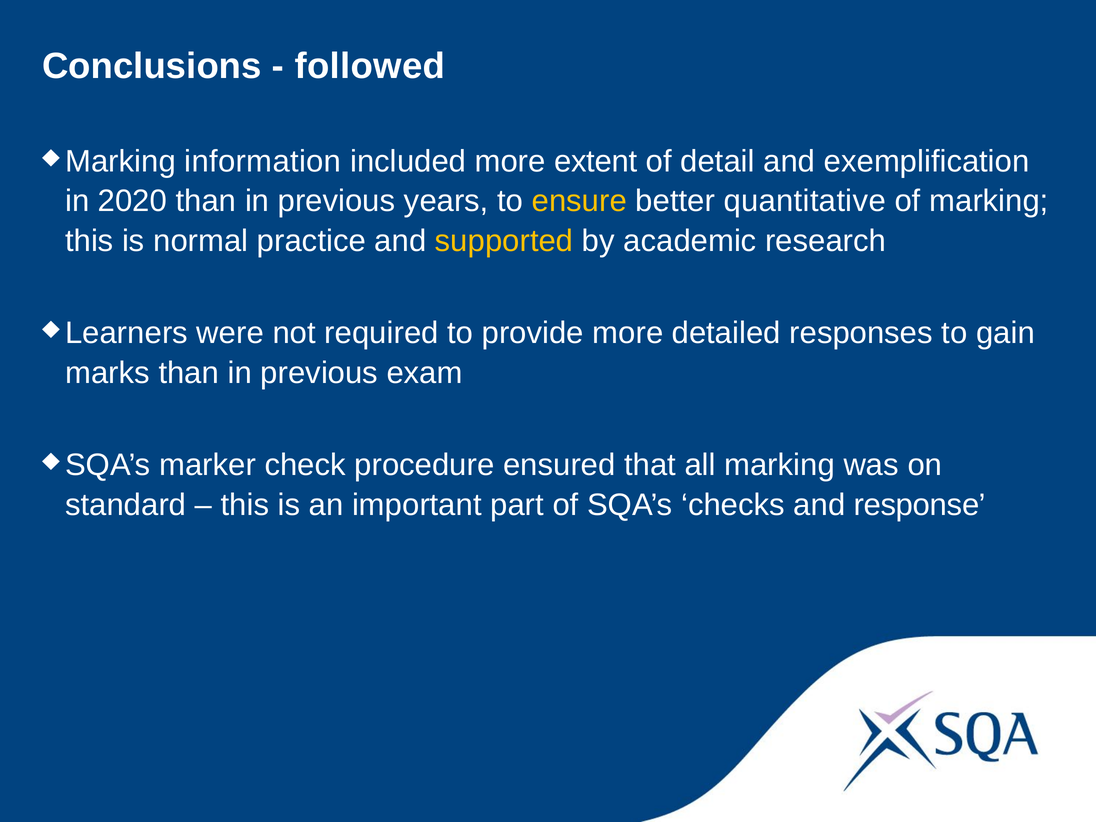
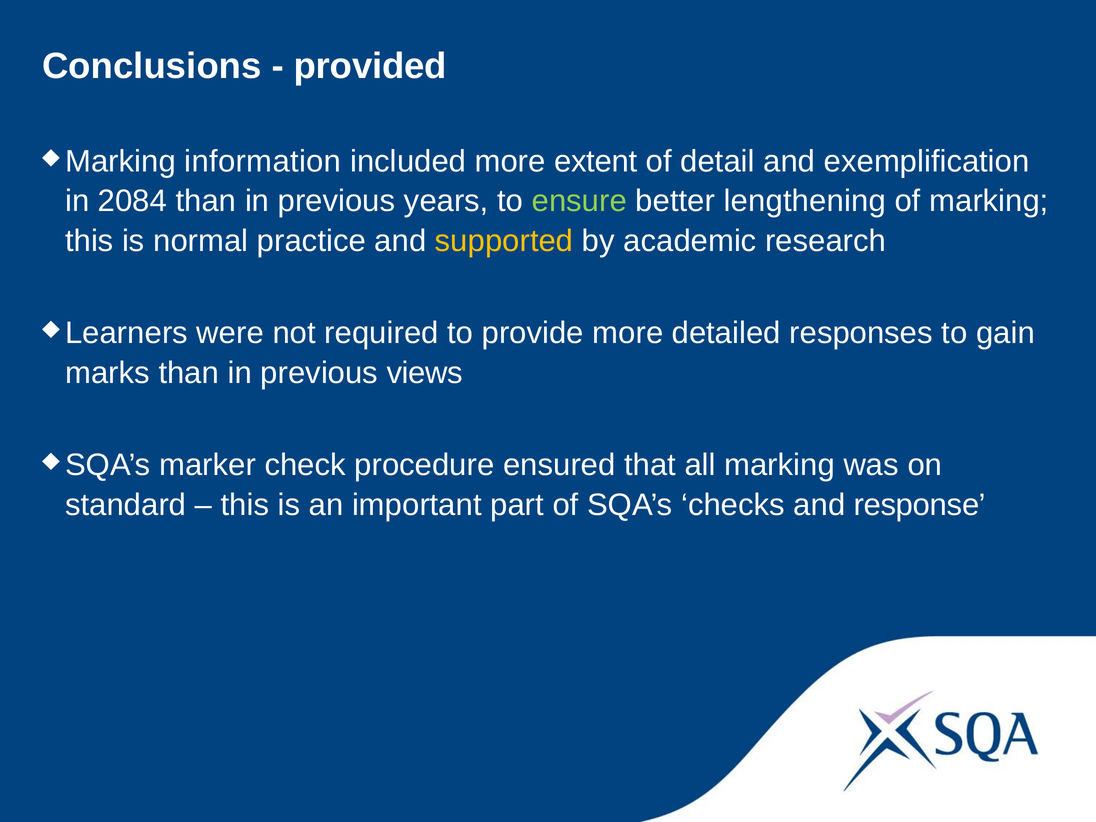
followed: followed -> provided (370, 66)
2020: 2020 -> 2084 (132, 201)
ensure colour: yellow -> light green (579, 201)
quantitative: quantitative -> lengthening (805, 201)
exam: exam -> views (425, 373)
